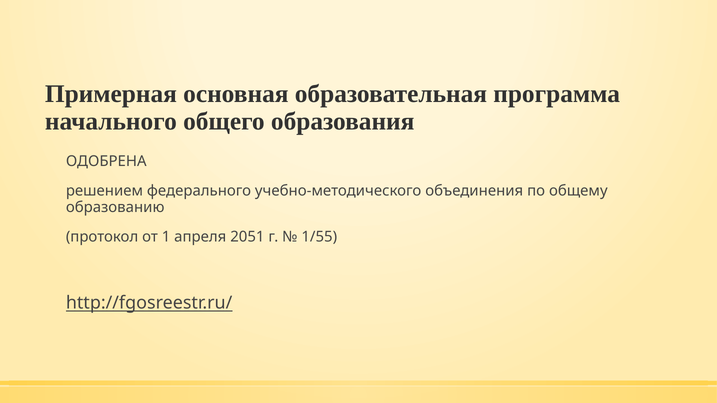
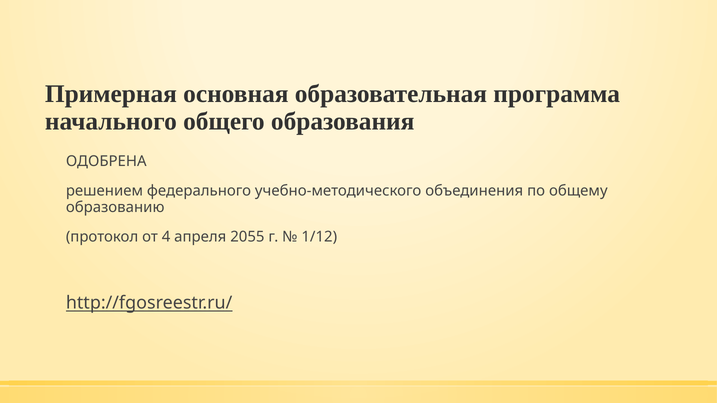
1: 1 -> 4 (166, 237)
2051: 2051 -> 2055 (247, 237)
1/55: 1/55 -> 1/12 (319, 237)
